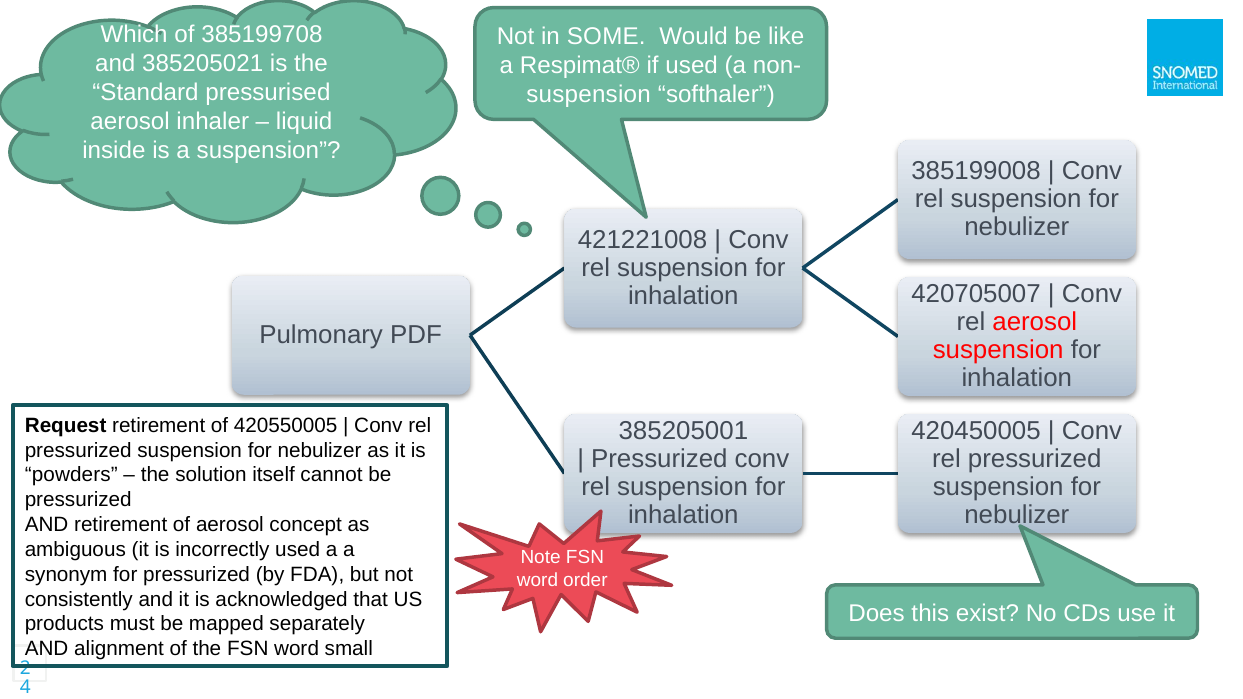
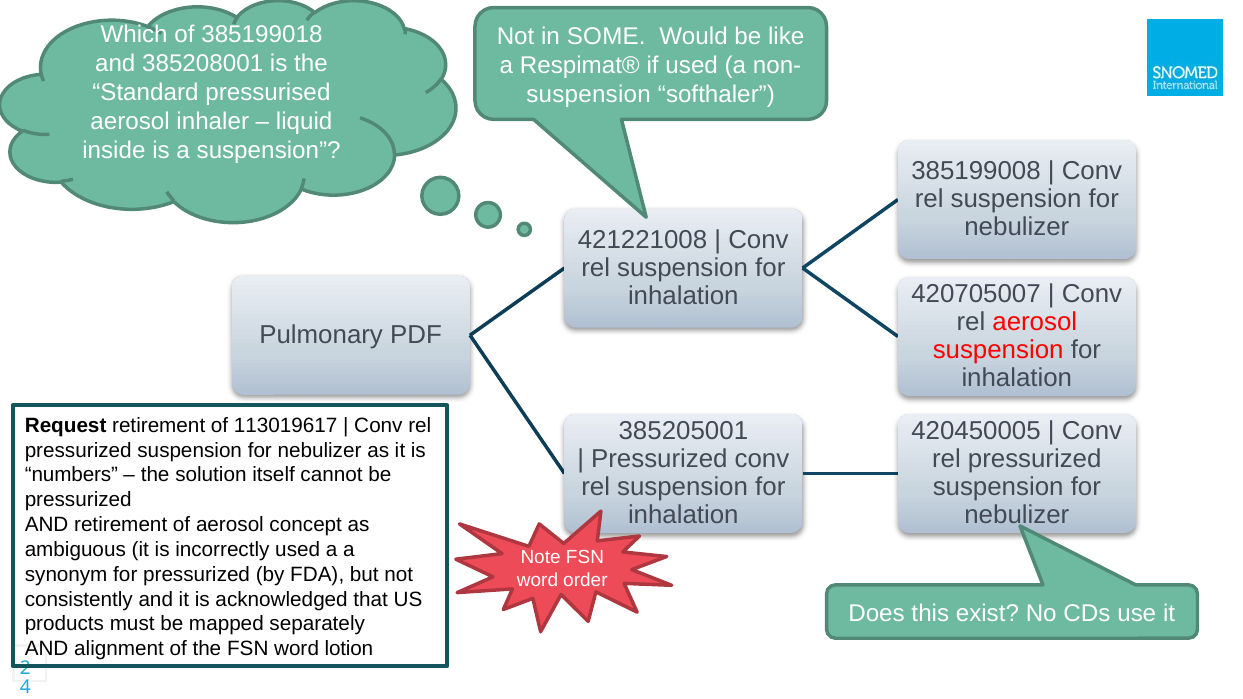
385199708: 385199708 -> 385199018 (262, 35)
385205021: 385205021 -> 385208001 (203, 64)
420550005: 420550005 -> 113019617 (286, 425)
powders: powders -> numbers (71, 475)
small: small -> lotion (349, 649)
